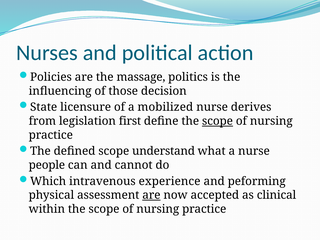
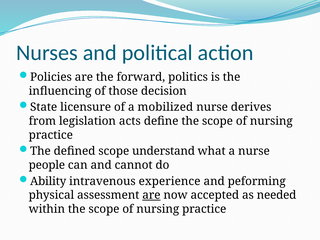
massage: massage -> forward (141, 77)
first: first -> acts (130, 121)
scope underline: present -> none (217, 121)
Which: Which -> Ability (48, 181)
clinical: clinical -> needed (277, 195)
